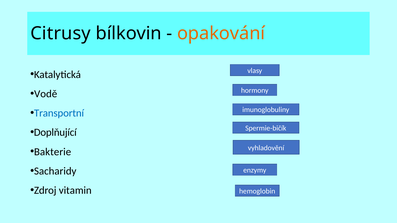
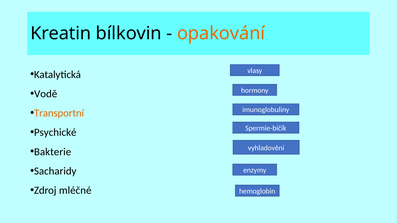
Citrusy: Citrusy -> Kreatin (61, 33)
Transportní colour: blue -> orange (59, 113)
Doplňující: Doplňující -> Psychické (55, 133)
vitamin: vitamin -> mléčné (75, 191)
